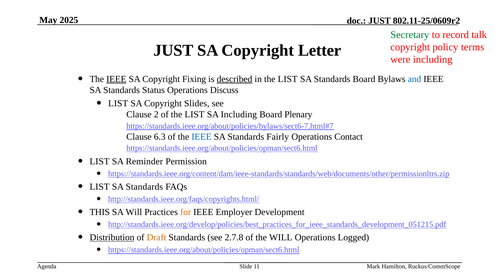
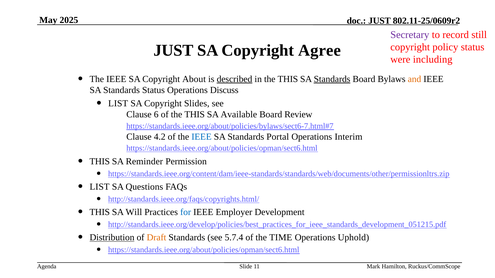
Secretary colour: green -> purple (410, 35)
talk: talk -> still (479, 35)
policy terms: terms -> status (473, 47)
Letter: Letter -> Agree (319, 51)
IEEE underline: present -> none (116, 79)
Fixing: Fixing -> About (194, 79)
in the LIST: LIST -> THIS (288, 79)
Standards underline: none -> present (332, 79)
and colour: blue -> orange (414, 79)
2: 2 -> 6 (156, 115)
of the LIST: LIST -> THIS (195, 115)
SA Including: Including -> Available (239, 115)
Plenary: Plenary -> Review (298, 115)
6.3: 6.3 -> 4.2 (160, 137)
Fairly: Fairly -> Portal (278, 137)
Contact: Contact -> Interim (349, 137)
LIST: LIST -> THIS (100, 162)
Standards: Standards -> Questions (144, 187)
for colour: orange -> blue (186, 212)
2.7.8: 2.7.8 -> 5.7.4 (234, 238)
the WILL: WILL -> TIME (281, 238)
Logged: Logged -> Uphold (353, 238)
